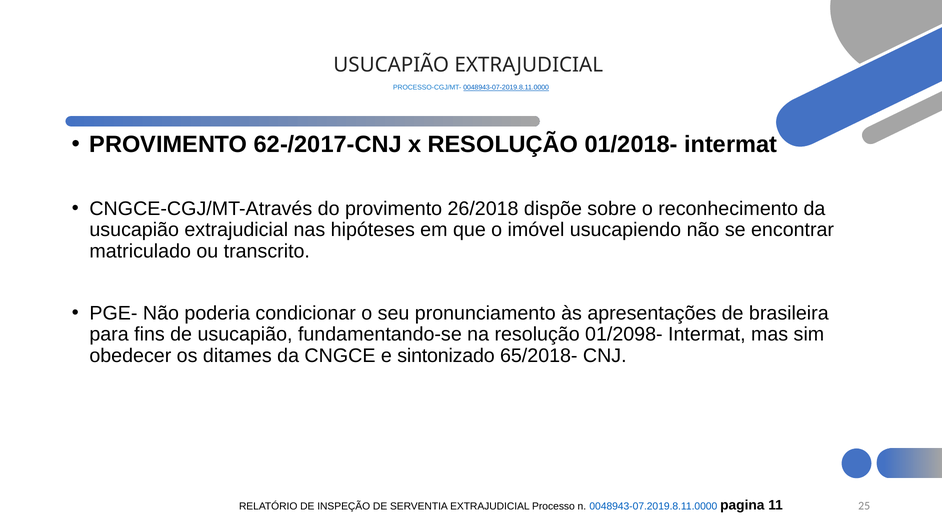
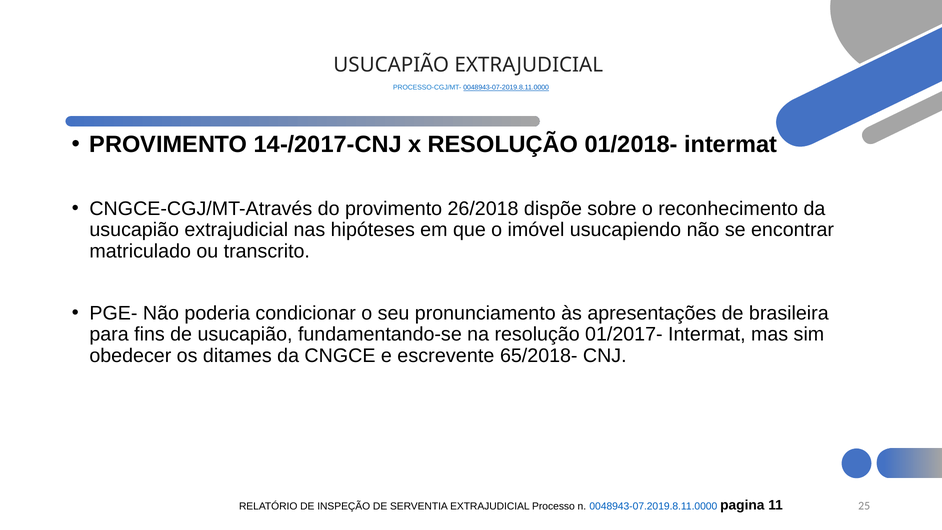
62-/2017-CNJ: 62-/2017-CNJ -> 14-/2017-CNJ (328, 144)
01/2098-: 01/2098- -> 01/2017- (624, 334)
sintonizado: sintonizado -> escrevente (446, 356)
